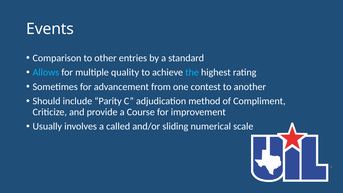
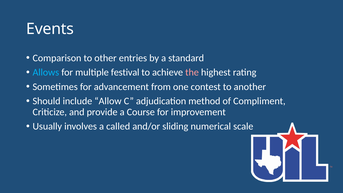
quality: quality -> festival (125, 72)
the colour: light blue -> pink (192, 72)
Parity: Parity -> Allow (108, 101)
